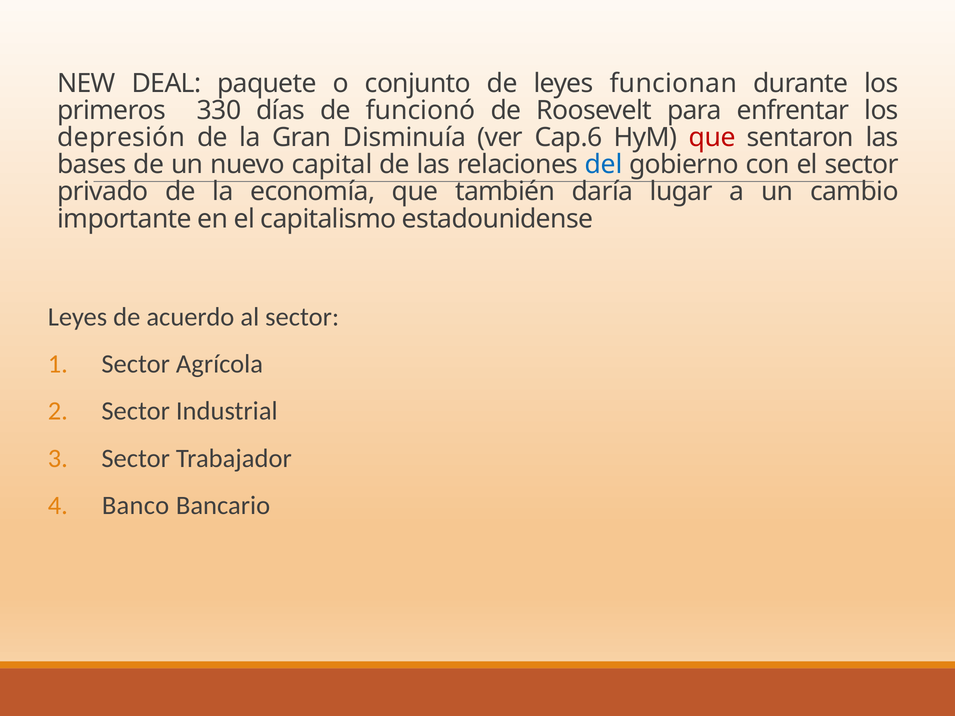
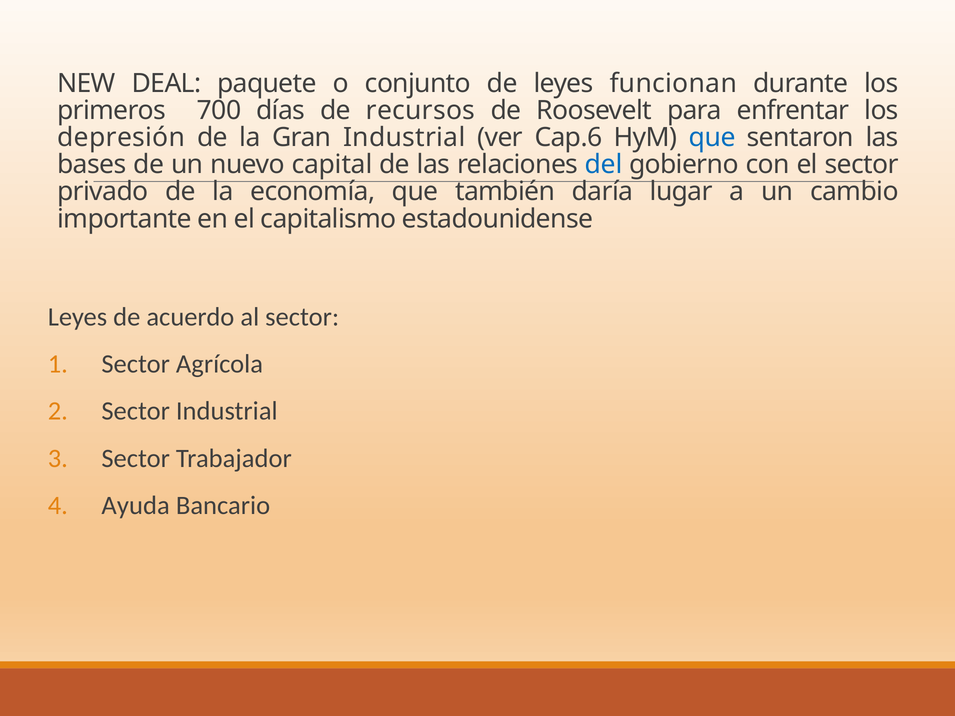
330: 330 -> 700 (219, 110)
funcionó: funcionó -> recursos (421, 110)
Gran Disminuía: Disminuía -> Industrial (404, 137)
que colour: red -> blue (712, 137)
Banco: Banco -> Ayuda (136, 506)
